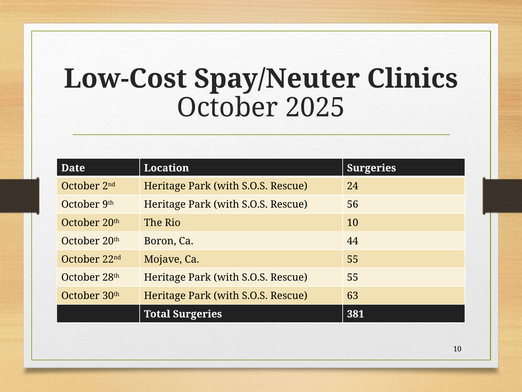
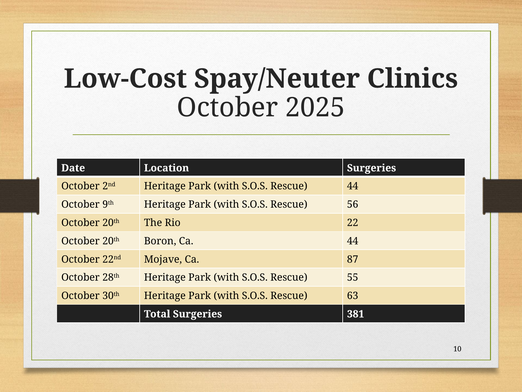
Rescue 24: 24 -> 44 (353, 186)
Rio 10: 10 -> 22 (353, 223)
Ca 55: 55 -> 87 (353, 259)
